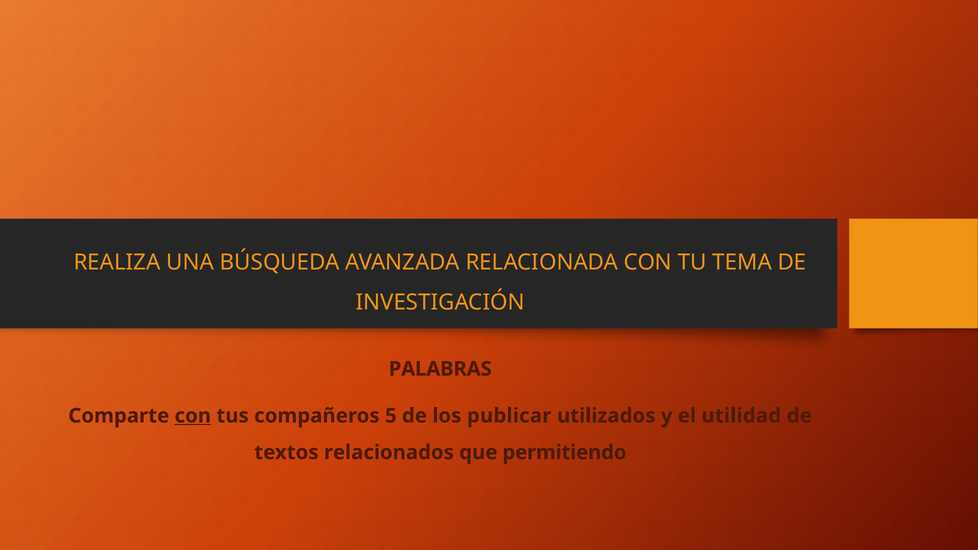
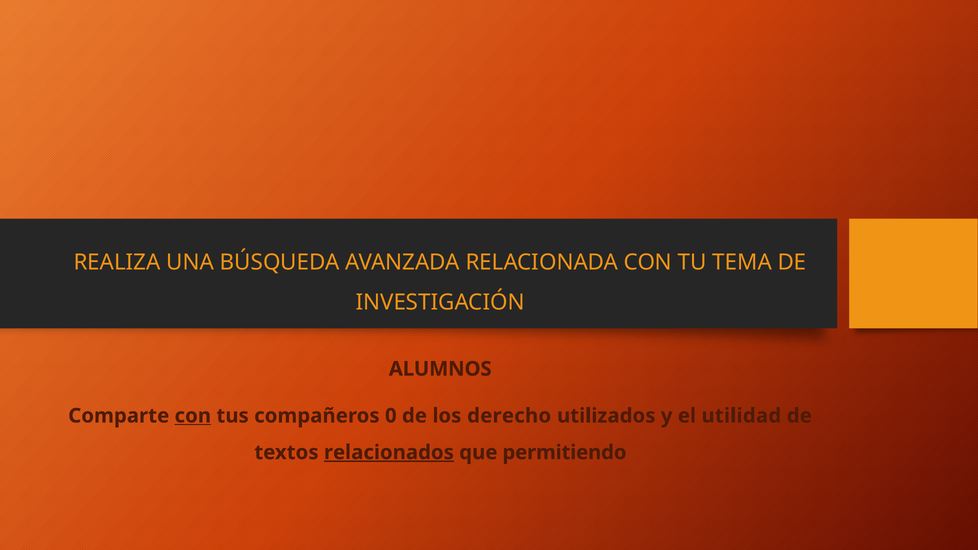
PALABRAS: PALABRAS -> ALUMNOS (440, 369)
5: 5 -> 0 (391, 416)
publicar: publicar -> derecho (509, 416)
relacionados underline: none -> present (389, 453)
